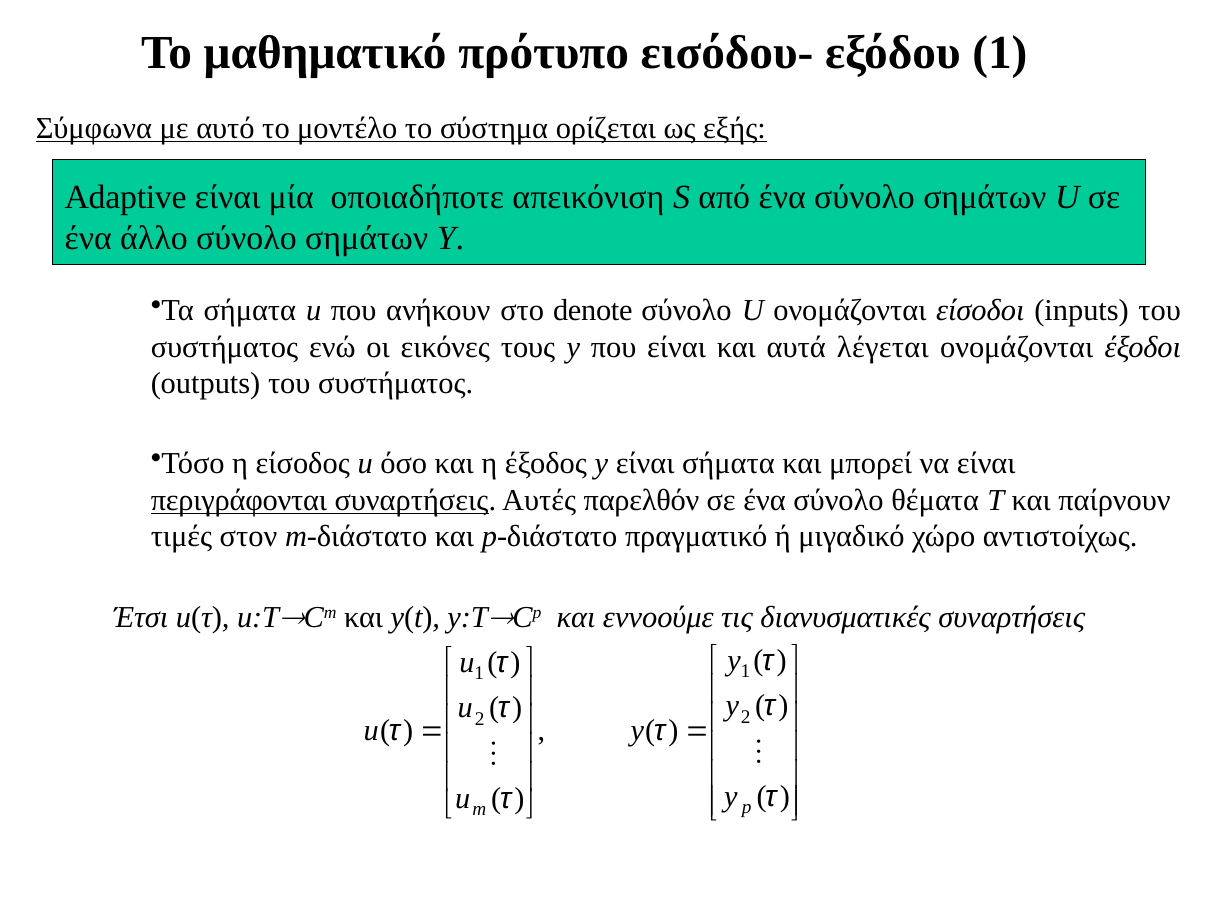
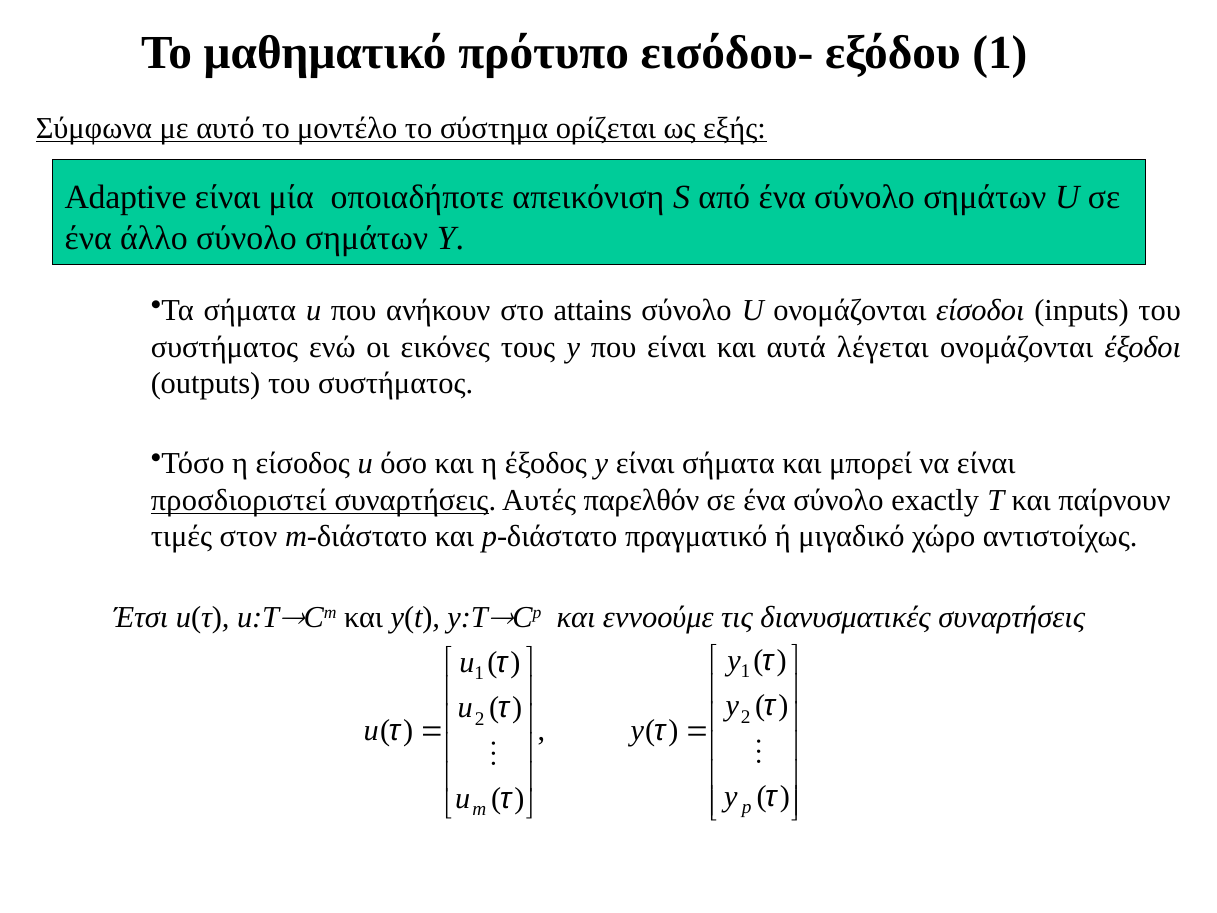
denote: denote -> attains (593, 311)
περιγράφονται: περιγράφονται -> προσδιοριστεί (239, 500)
θέματα: θέματα -> exactly (935, 500)
